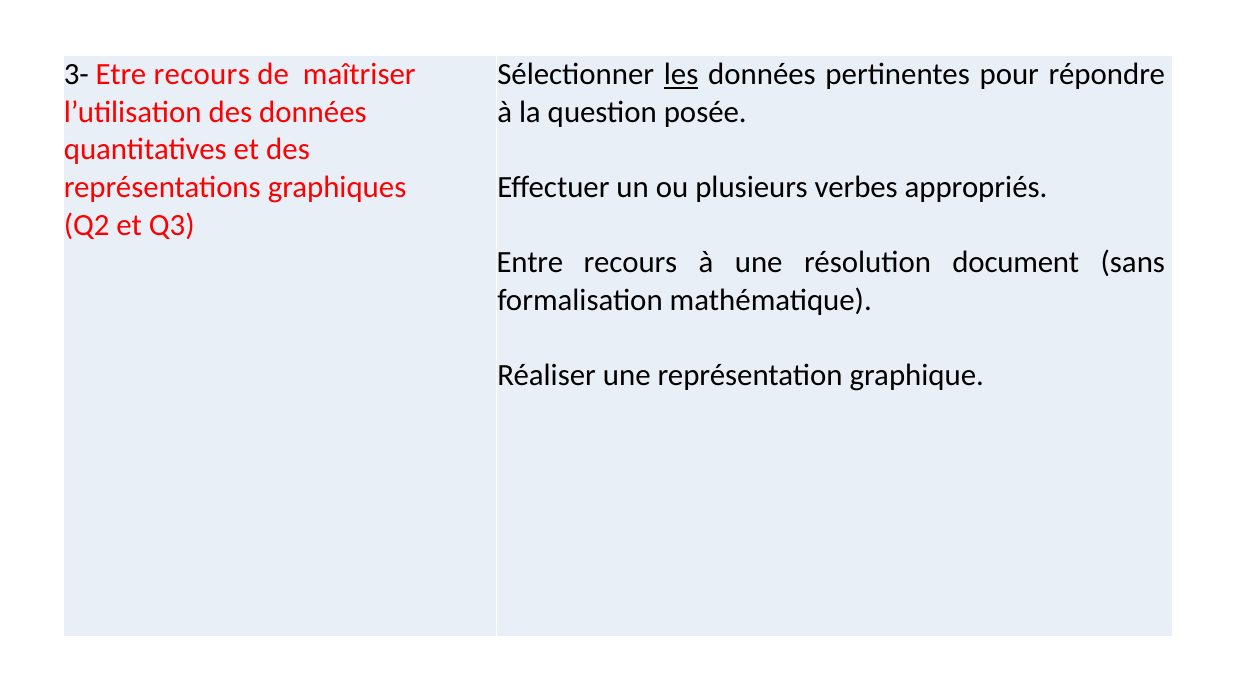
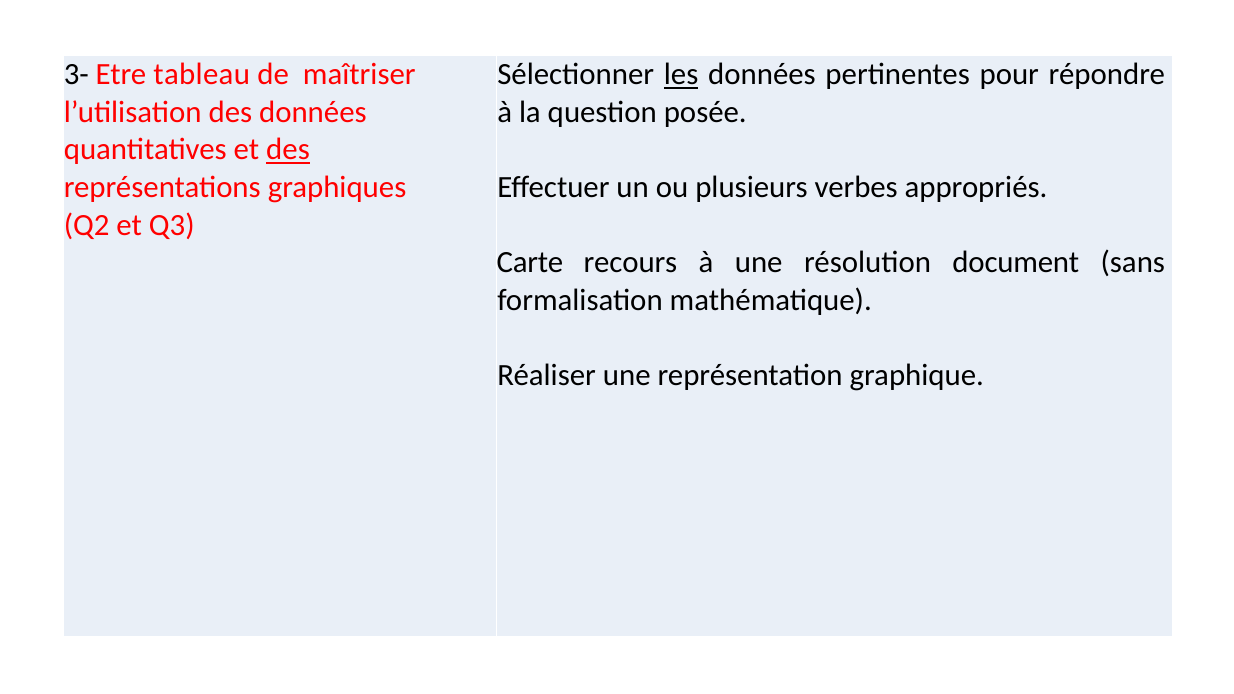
Etre recours: recours -> tableau (202, 74)
des underline: none -> present (288, 150)
Entre: Entre -> Carte (530, 263)
